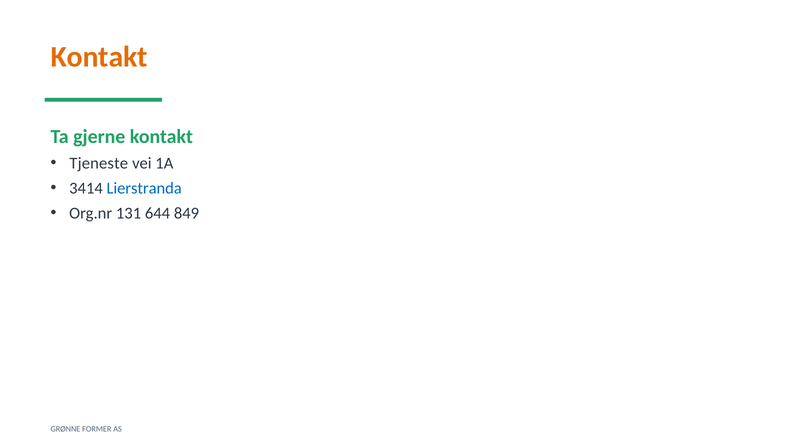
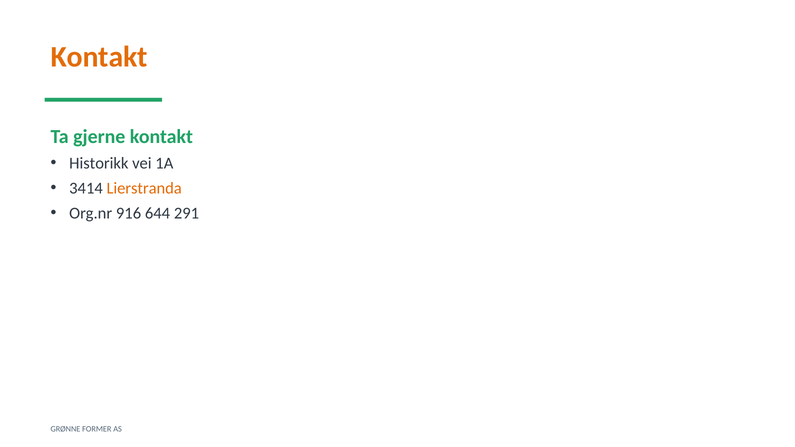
Tjeneste: Tjeneste -> Historikk (99, 163)
Lierstranda colour: blue -> orange (144, 188)
131: 131 -> 916 (129, 213)
849: 849 -> 291 (186, 213)
